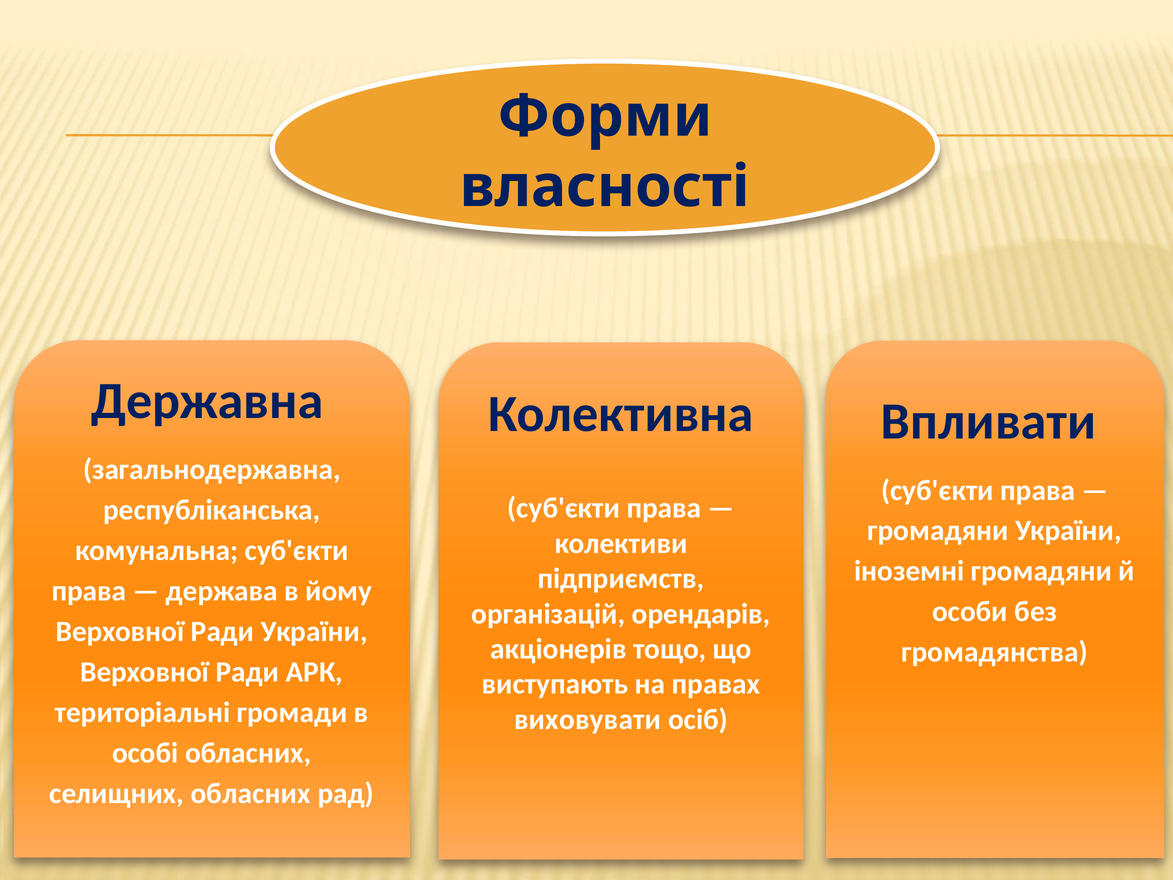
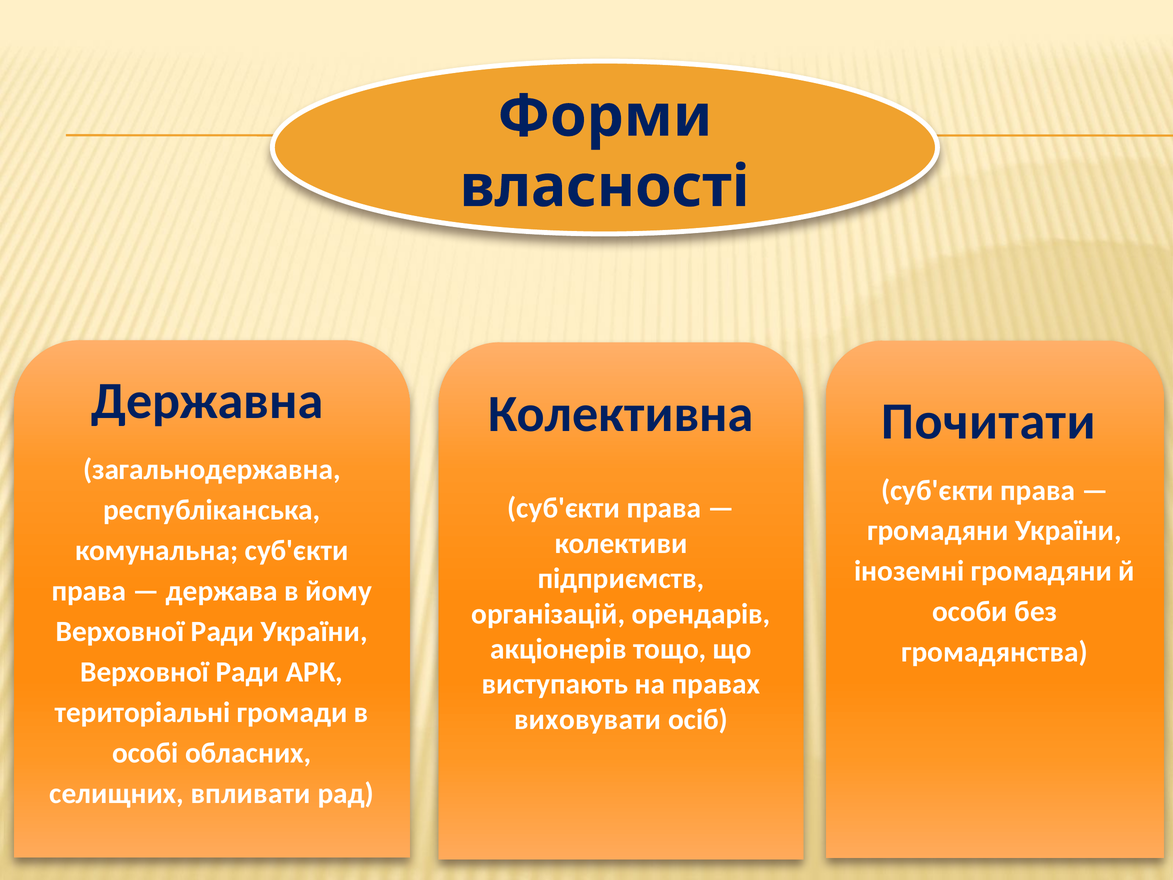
Впливати: Впливати -> Почитати (988, 421)
селищних обласних: обласних -> впливати (251, 793)
